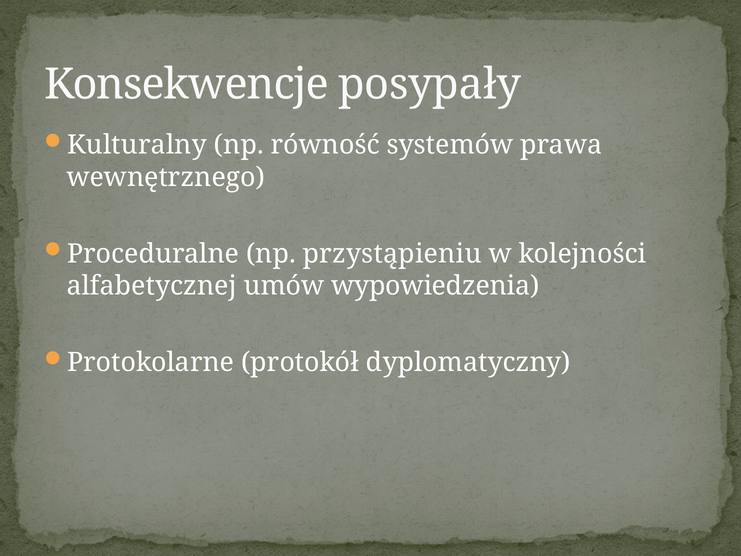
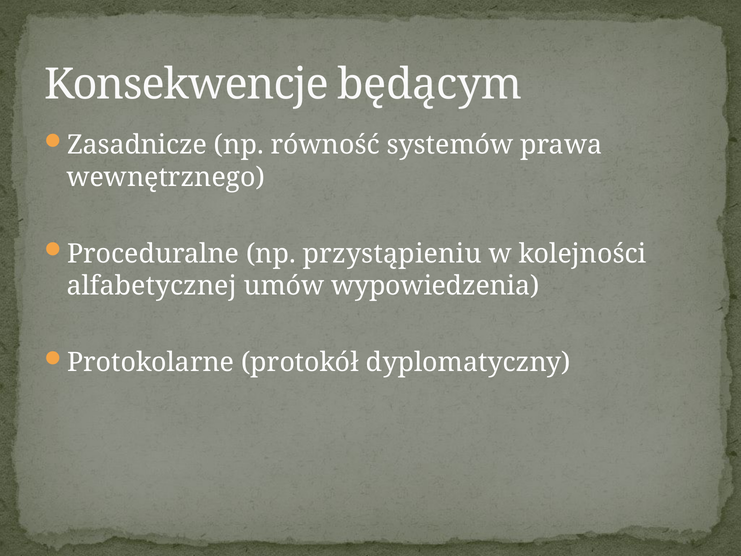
posypały: posypały -> będącym (430, 85)
Kulturalny: Kulturalny -> Zasadnicze (137, 145)
